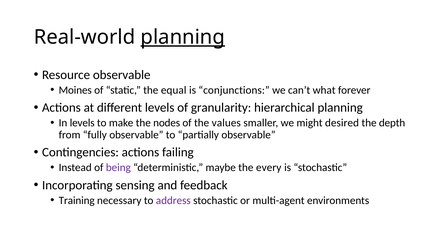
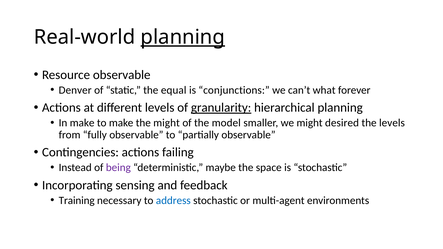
Moines: Moines -> Denver (75, 90)
granularity underline: none -> present (221, 108)
In levels: levels -> make (82, 123)
the nodes: nodes -> might (167, 123)
values: values -> model (226, 123)
the depth: depth -> levels (392, 123)
every: every -> space (269, 168)
address colour: purple -> blue (173, 201)
